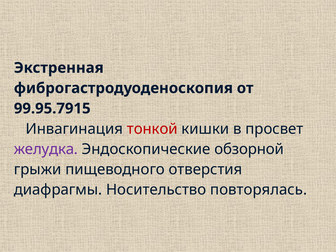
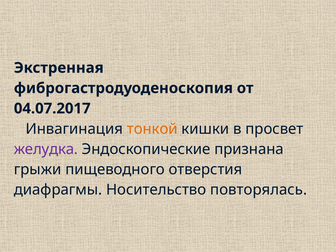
99.95.7915: 99.95.7915 -> 04.07.2017 (52, 108)
тонкой colour: red -> orange (152, 129)
обзорной: обзорной -> признана (249, 149)
